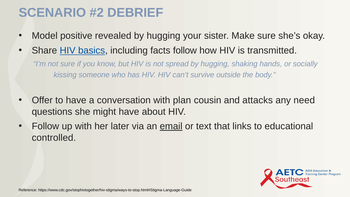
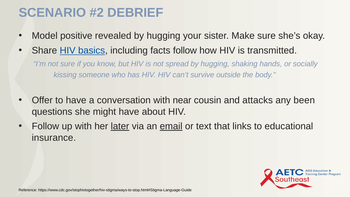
plan: plan -> near (182, 100)
need: need -> been (304, 100)
later underline: none -> present (120, 126)
controlled: controlled -> insurance (54, 138)
